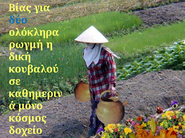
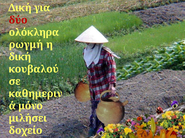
Βίας: Βίας -> Δική (20, 8)
δύο colour: blue -> red (18, 20)
κόσμος: κόσμος -> μιλήσει (28, 119)
